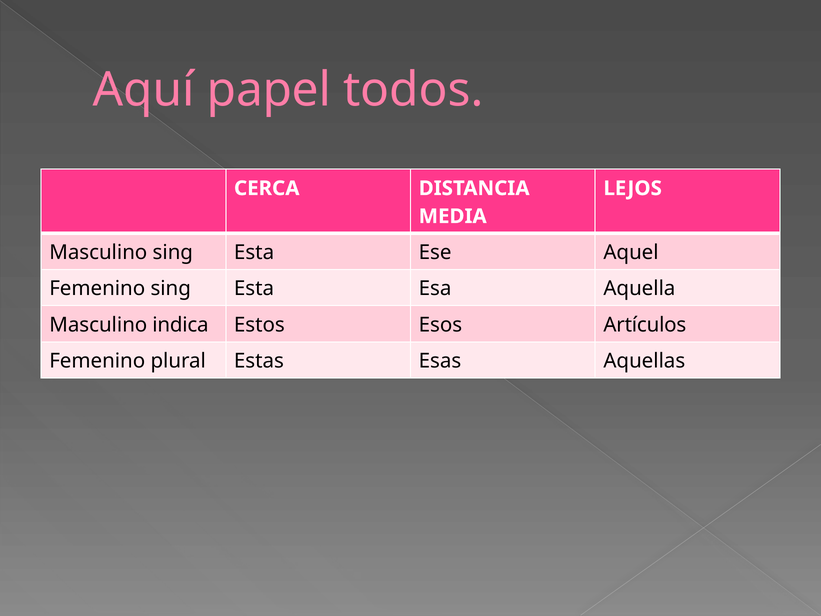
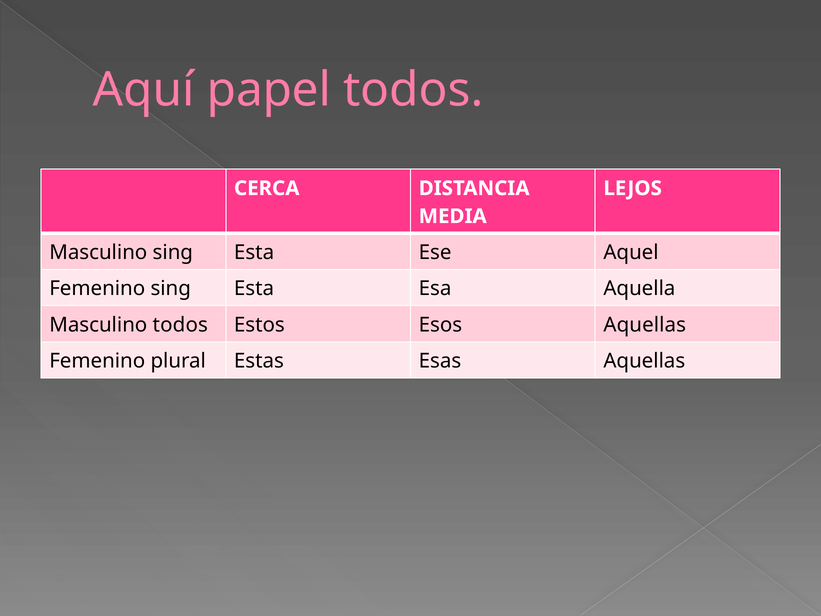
Masculino indica: indica -> todos (180, 325)
Esos Artículos: Artículos -> Aquellas (645, 325)
